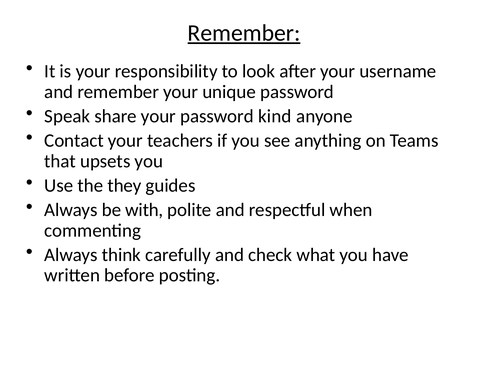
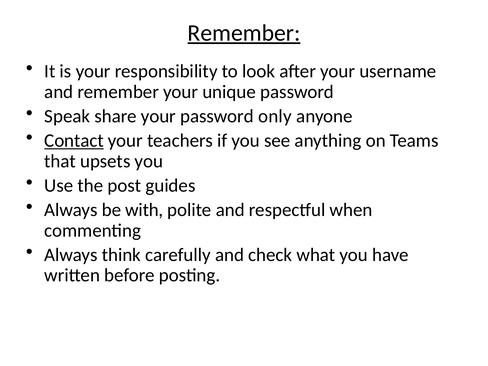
kind: kind -> only (275, 116)
Contact underline: none -> present (74, 141)
they: they -> post (124, 186)
